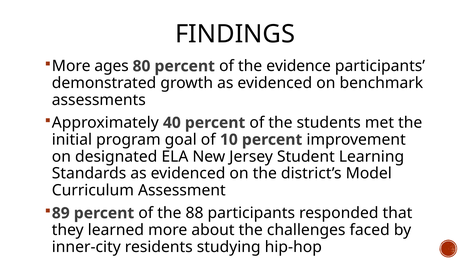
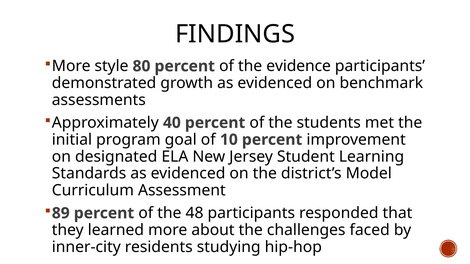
ages: ages -> style (112, 66)
88: 88 -> 48 (195, 213)
